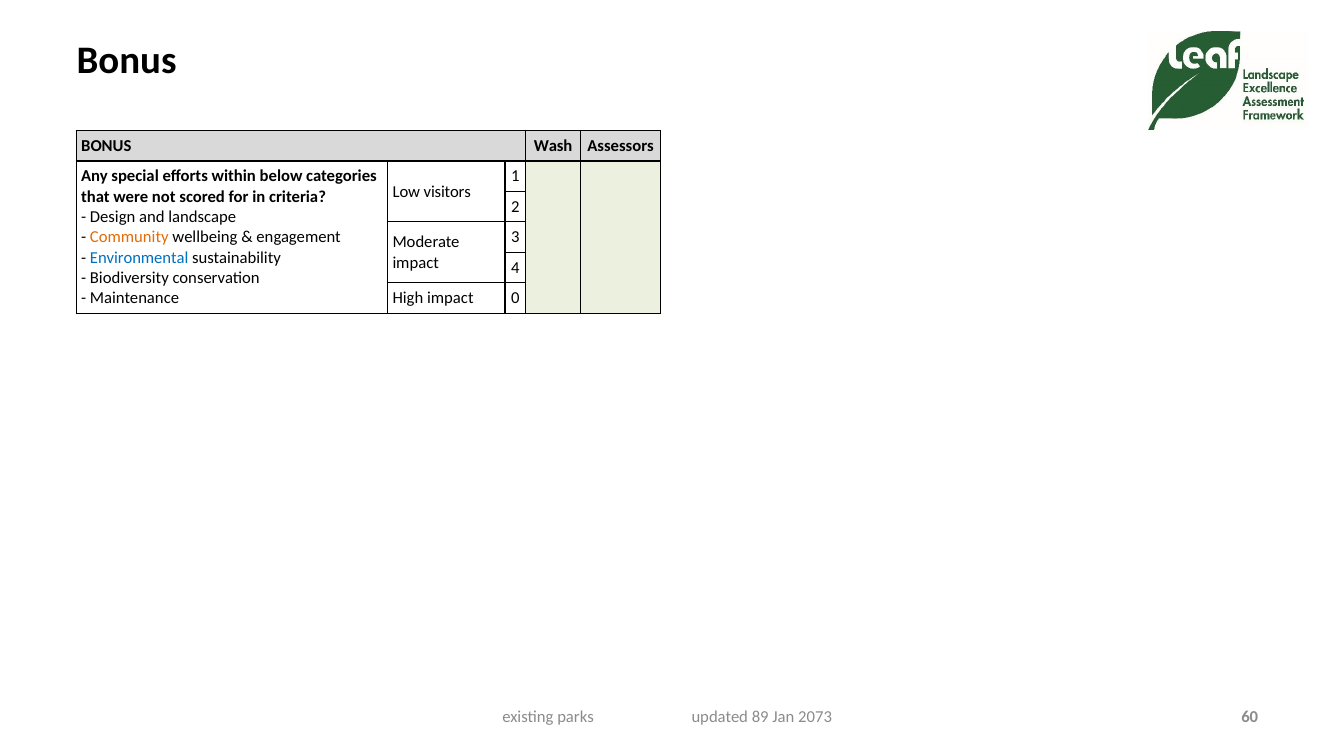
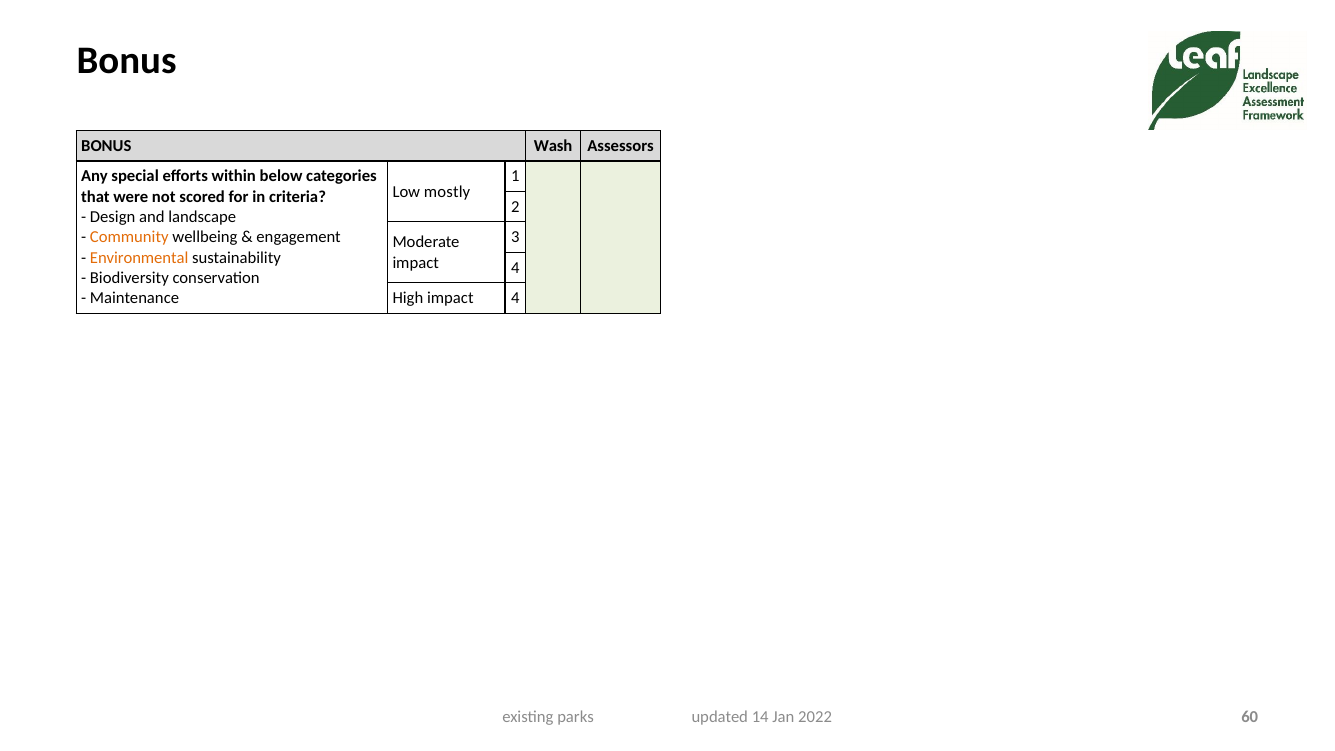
visitors: visitors -> mostly (447, 192)
Environmental colour: blue -> orange (139, 258)
impact 0: 0 -> 4 (515, 298)
89: 89 -> 14 (760, 717)
2073: 2073 -> 2022 (815, 717)
